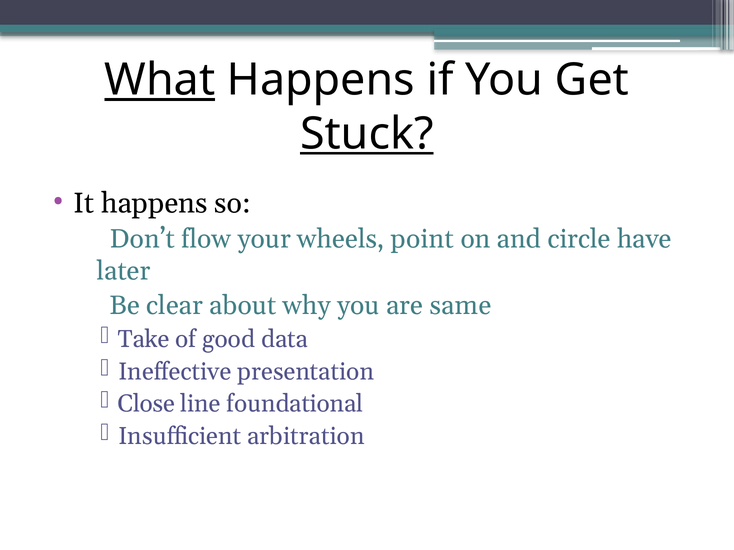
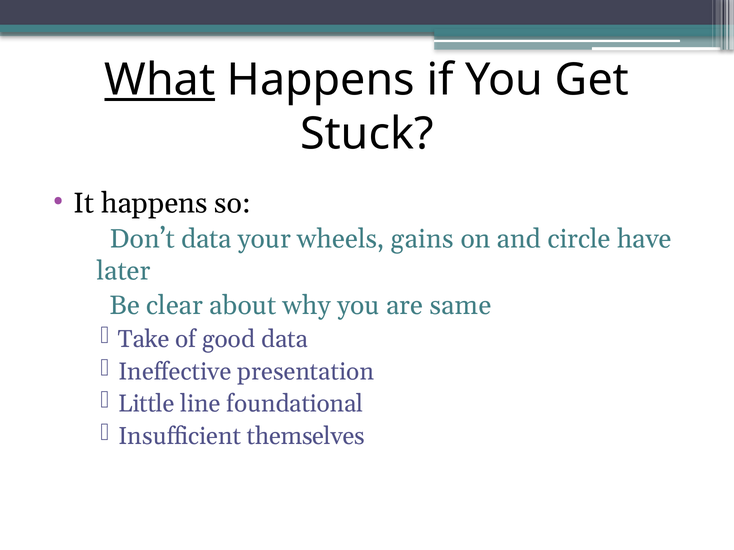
Stuck underline: present -> none (367, 134)
Don’t flow: flow -> data (206, 239)
point: point -> gains (422, 239)
Close: Close -> Little (146, 404)
arbitration: arbitration -> themselves (306, 437)
